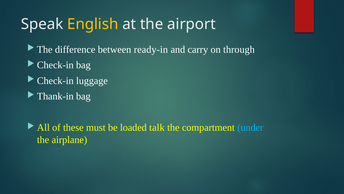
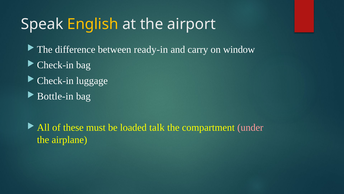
through: through -> window (239, 49)
Thank-in: Thank-in -> Bottle-in (55, 96)
under colour: light blue -> pink (250, 127)
